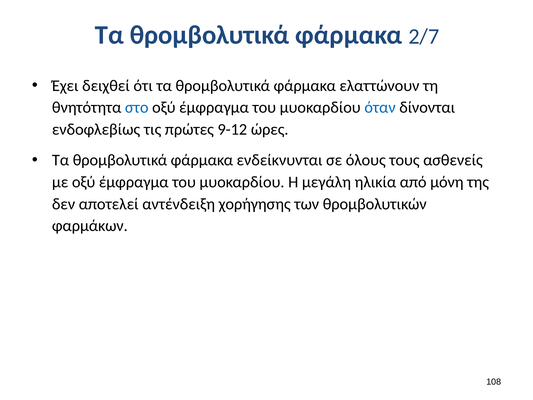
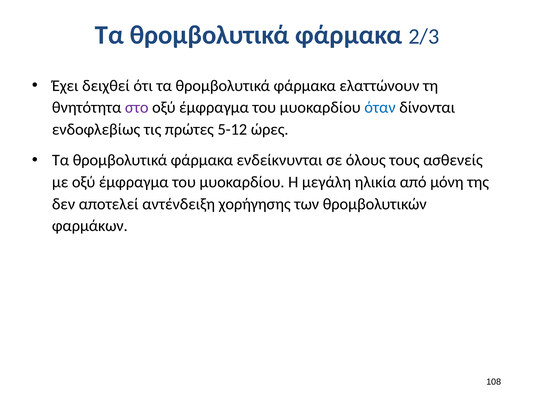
2/7: 2/7 -> 2/3 (424, 37)
στο colour: blue -> purple (137, 108)
9-12: 9-12 -> 5-12 (232, 129)
